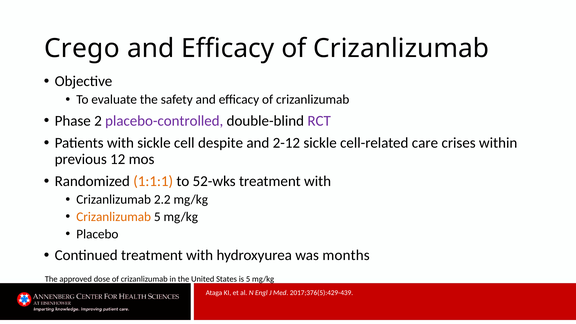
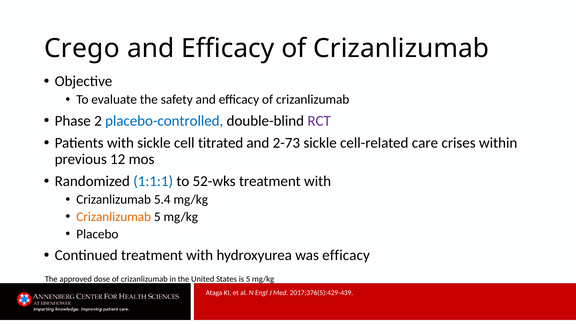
placebo-controlled colour: purple -> blue (164, 121)
despite: despite -> titrated (221, 143)
2-12: 2-12 -> 2-73 (286, 143)
1:1:1 colour: orange -> blue (153, 181)
2.2: 2.2 -> 5.4 (162, 200)
was months: months -> efficacy (346, 255)
